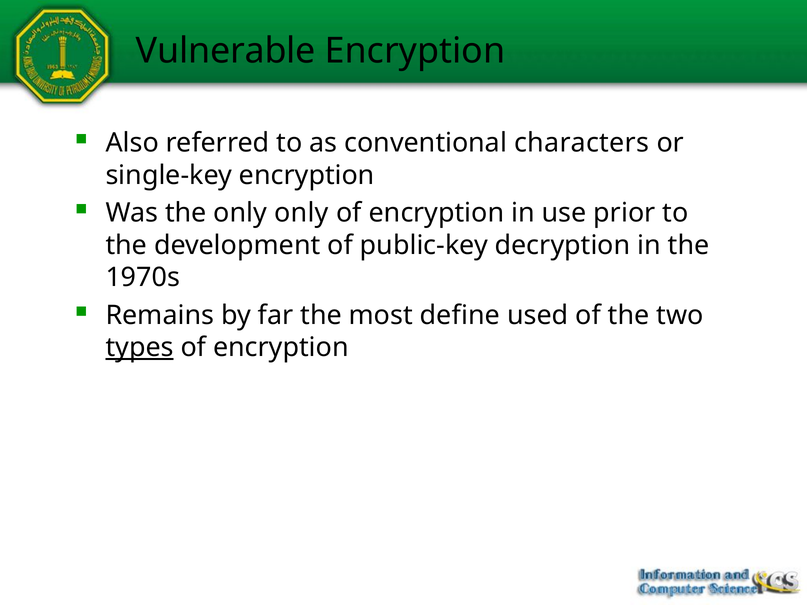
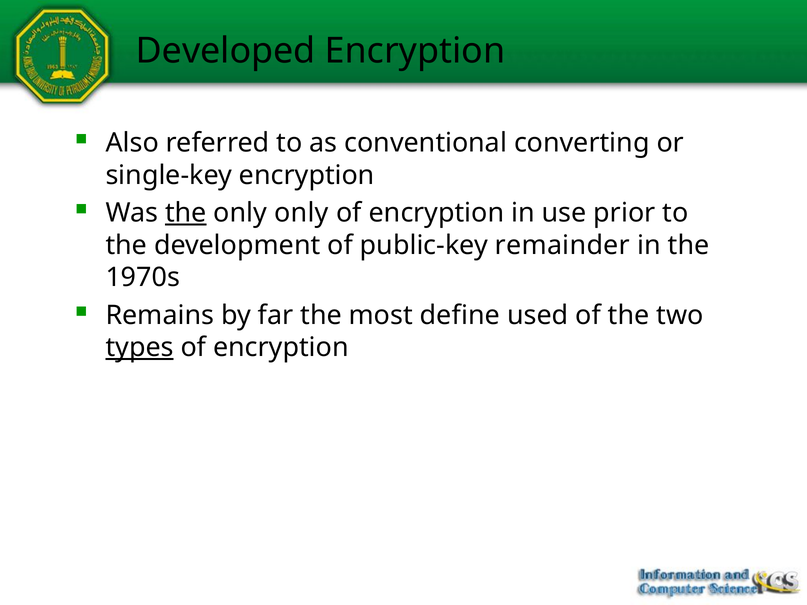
Vulnerable: Vulnerable -> Developed (226, 51)
characters: characters -> converting (582, 143)
the underline: none -> present (186, 213)
decryption: decryption -> remainder (562, 245)
